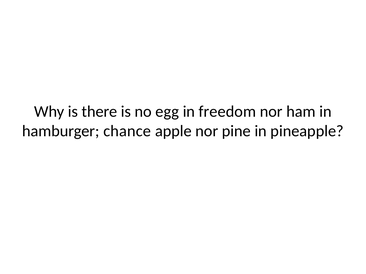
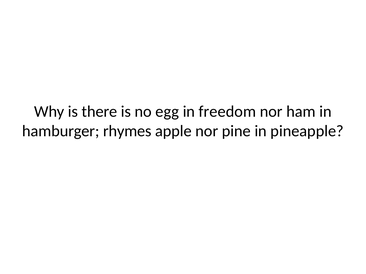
chance: chance -> rhymes (127, 131)
